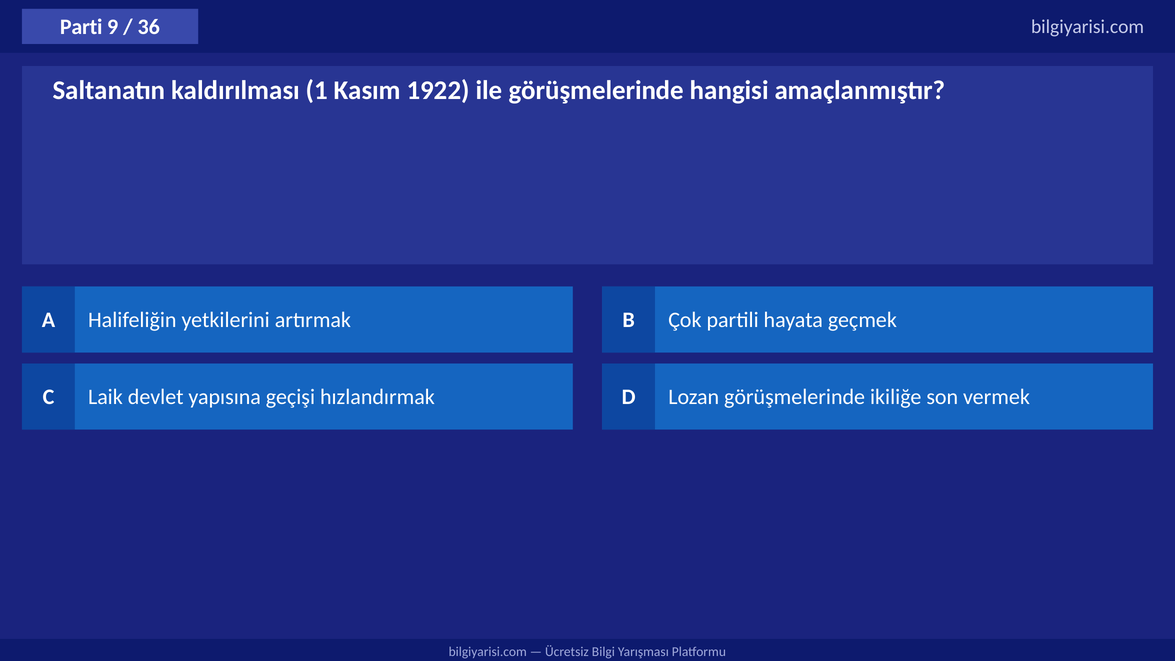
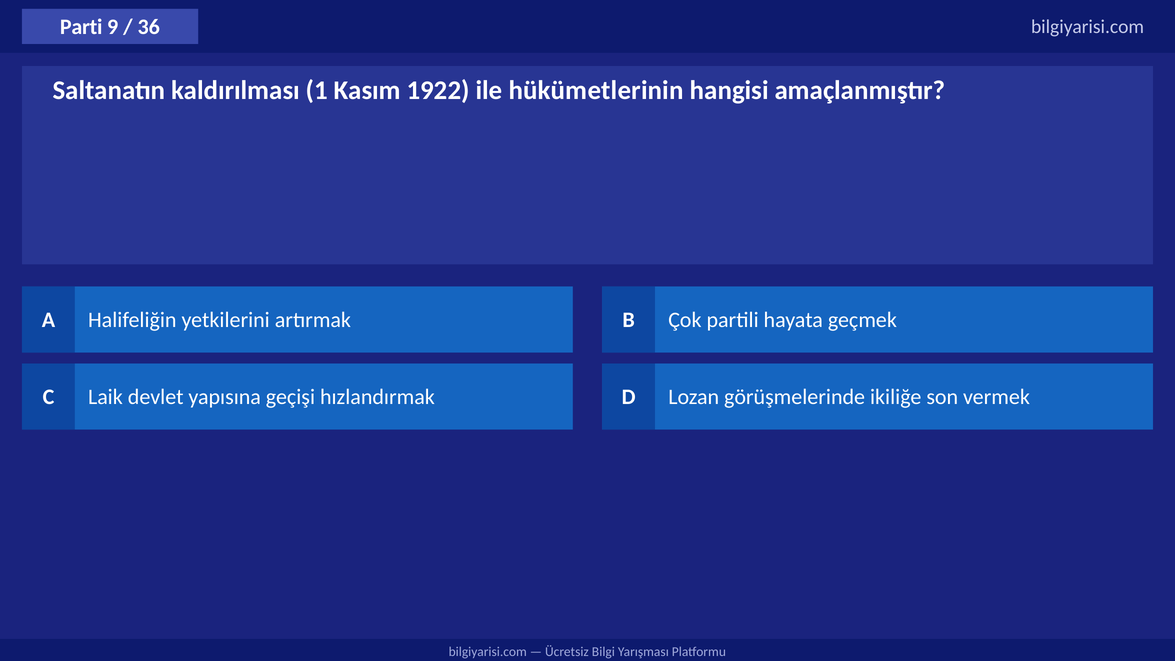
ile görüşmelerinde: görüşmelerinde -> hükümetlerinin (596, 90)
